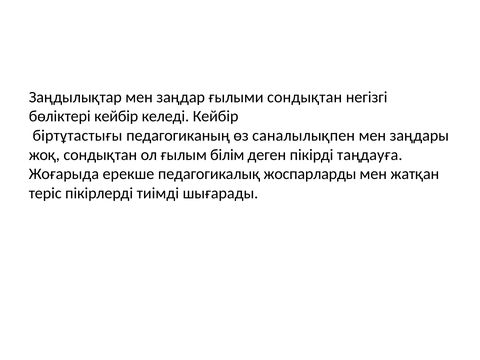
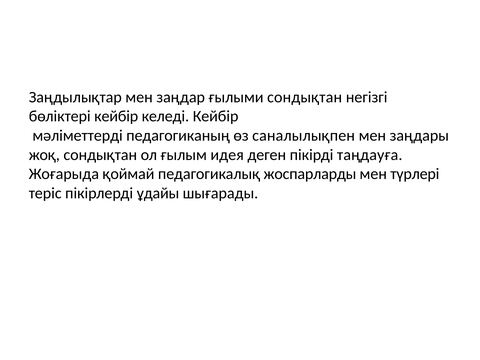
біртұтастығы: біртұтастығы -> мәліметтерді (78, 136)
білім: білім -> идея (227, 155)
ерекше: ерекше -> қоймай (129, 174)
жатқан: жатқан -> түрлері (415, 174)
тиімді: тиімді -> ұдайы (158, 193)
